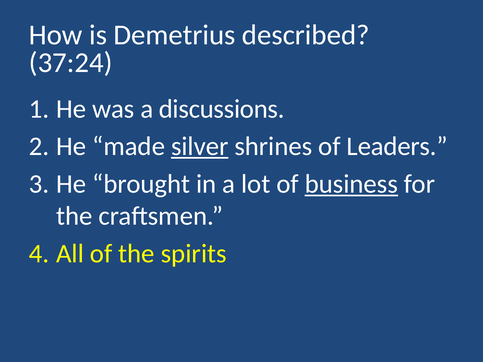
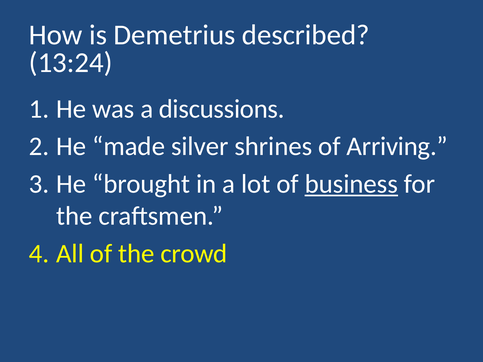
37:24: 37:24 -> 13:24 (71, 63)
silver underline: present -> none (200, 146)
Leaders: Leaders -> Arriving (397, 146)
spirits: spirits -> crowd (194, 254)
